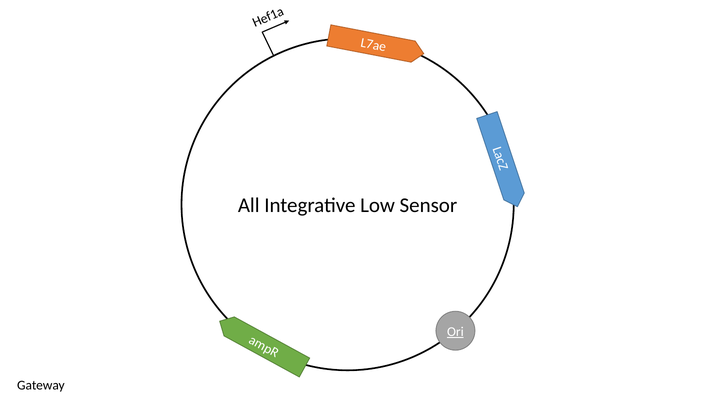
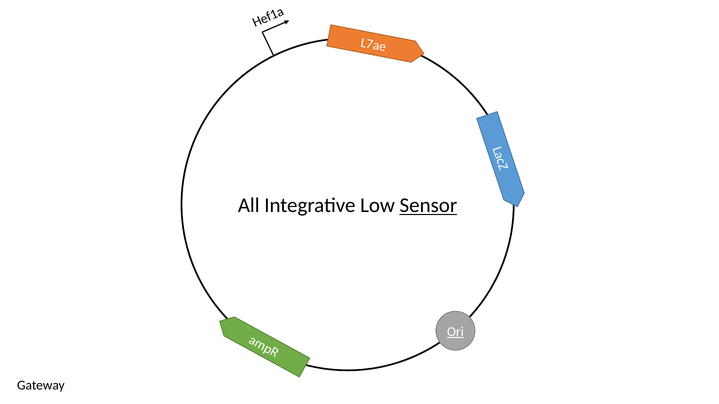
Sensor underline: none -> present (428, 206)
